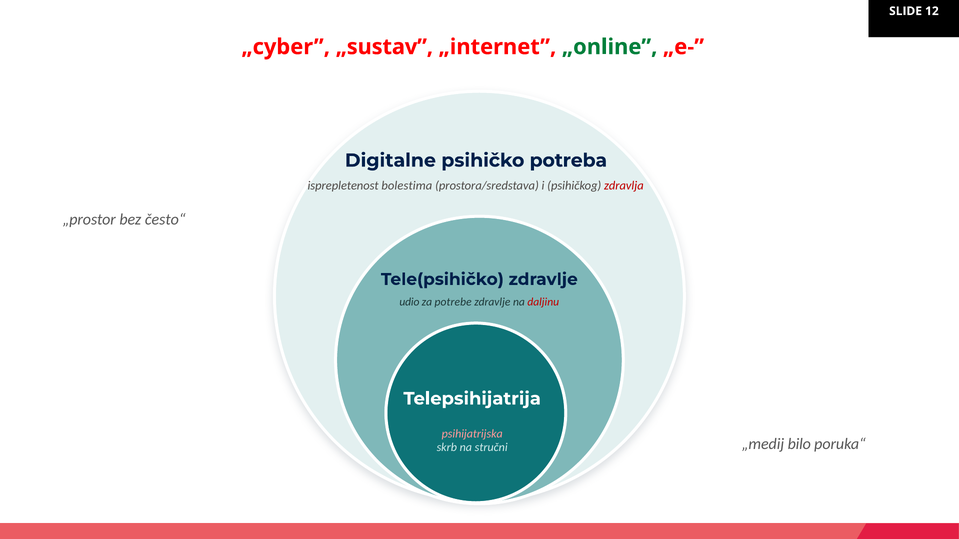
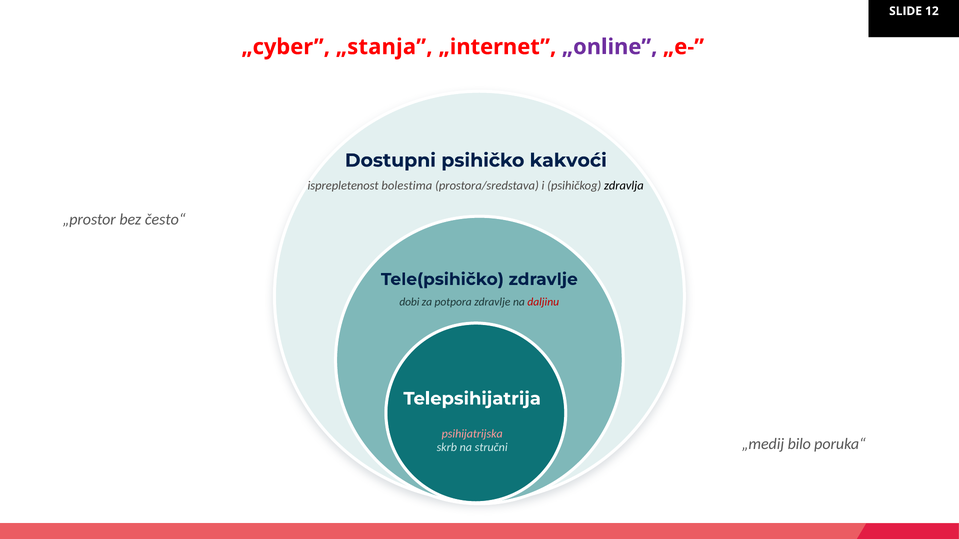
„sustav: „sustav -> „stanja (384, 47)
„online colour: green -> purple (610, 47)
Digitalne: Digitalne -> Dostupni (390, 161)
potreba: potreba -> kakvoći (568, 161)
zdravlja colour: red -> black (624, 186)
udio: udio -> dobi (409, 302)
potrebe: potrebe -> potpora (453, 302)
